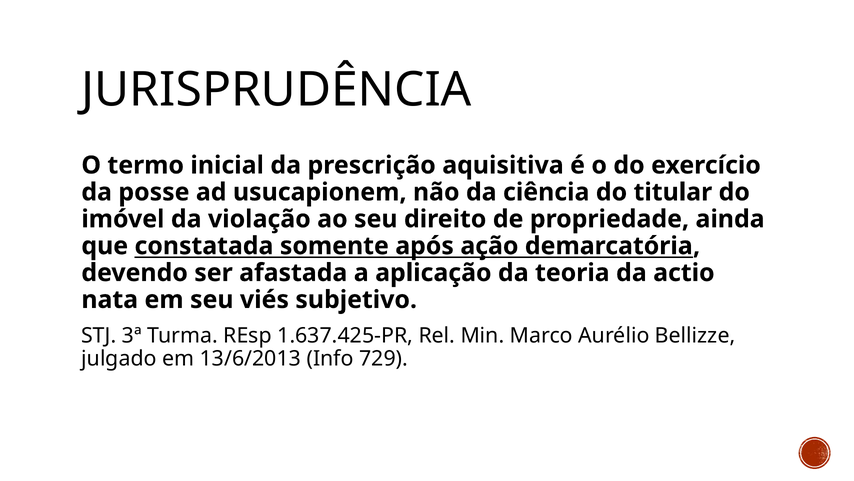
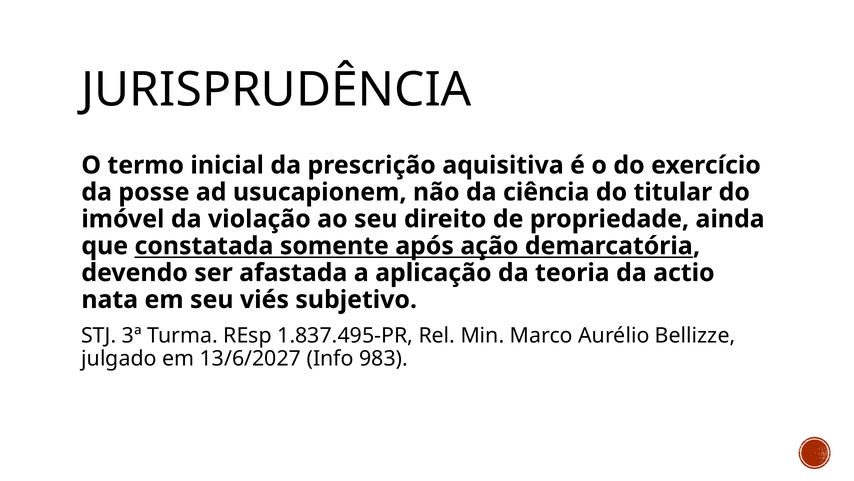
1.637.425-PR: 1.637.425-PR -> 1.837.495-PR (345, 335)
13/6/2013: 13/6/2013 -> 13/6/2027 (250, 358)
729: 729 -> 983 (384, 358)
